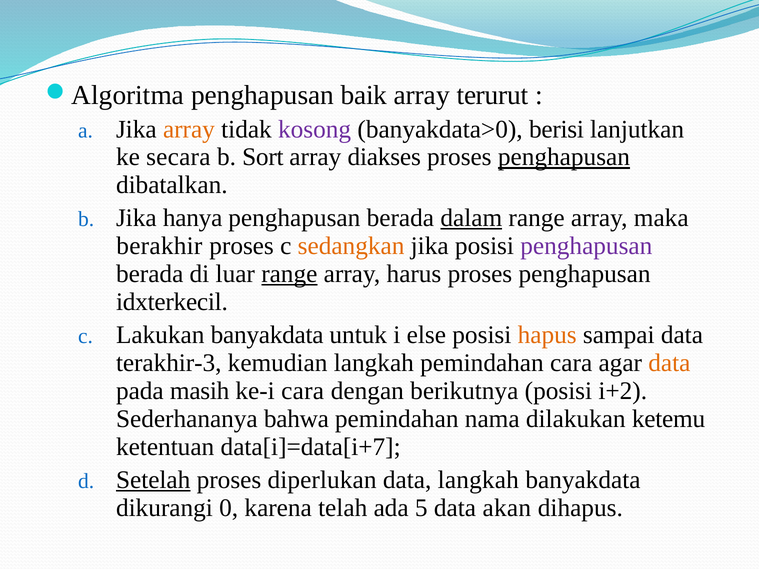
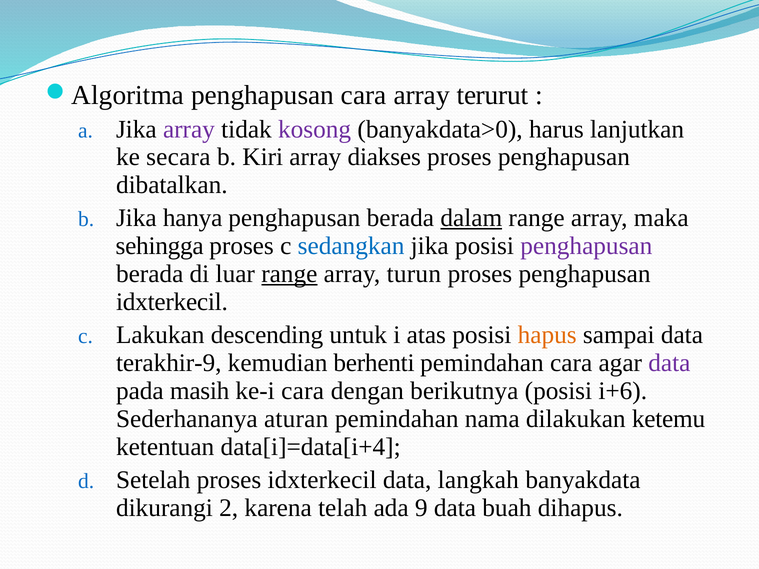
penghapusan baik: baik -> cara (364, 95)
array colour: orange -> purple (189, 129)
berisi: berisi -> harus (556, 129)
Sort: Sort -> Kiri (263, 157)
penghapusan underline: present -> none (564, 157)
berakhir: berakhir -> sehingga (160, 246)
sedangkan colour: orange -> blue (351, 246)
harus: harus -> turun (414, 274)
Lakukan banyakdata: banyakdata -> descending (267, 335)
else: else -> atas (426, 335)
terakhir-3: terakhir-3 -> terakhir-9 (169, 363)
kemudian langkah: langkah -> berhenti (374, 363)
data colour: orange -> purple (669, 363)
i+2: i+2 -> i+6 (623, 391)
bahwa: bahwa -> aturan (296, 419)
data[i]=data[i+7: data[i]=data[i+7 -> data[i]=data[i+4 (311, 447)
Setelah underline: present -> none (153, 480)
proses diperlukan: diperlukan -> idxterkecil (322, 480)
0: 0 -> 2 (229, 508)
5: 5 -> 9 (421, 508)
akan: akan -> buah (507, 508)
